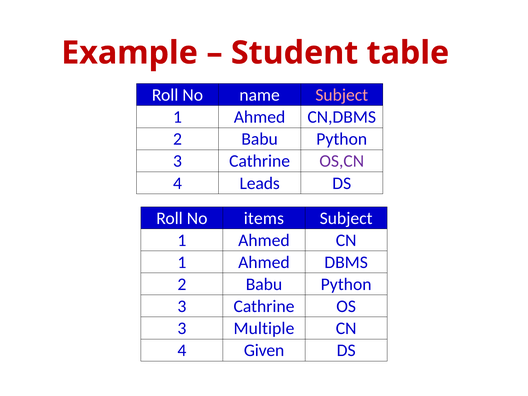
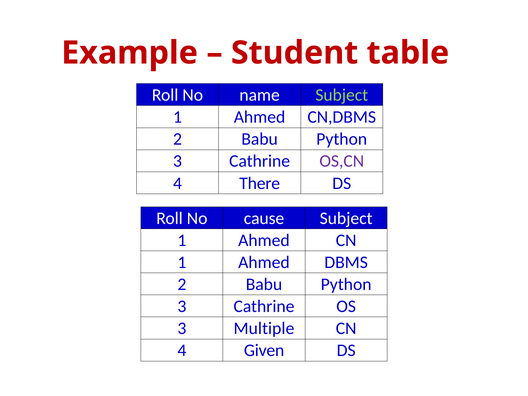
Subject colour: pink -> light green (342, 95)
Leads: Leads -> There (260, 183)
items: items -> cause (264, 218)
